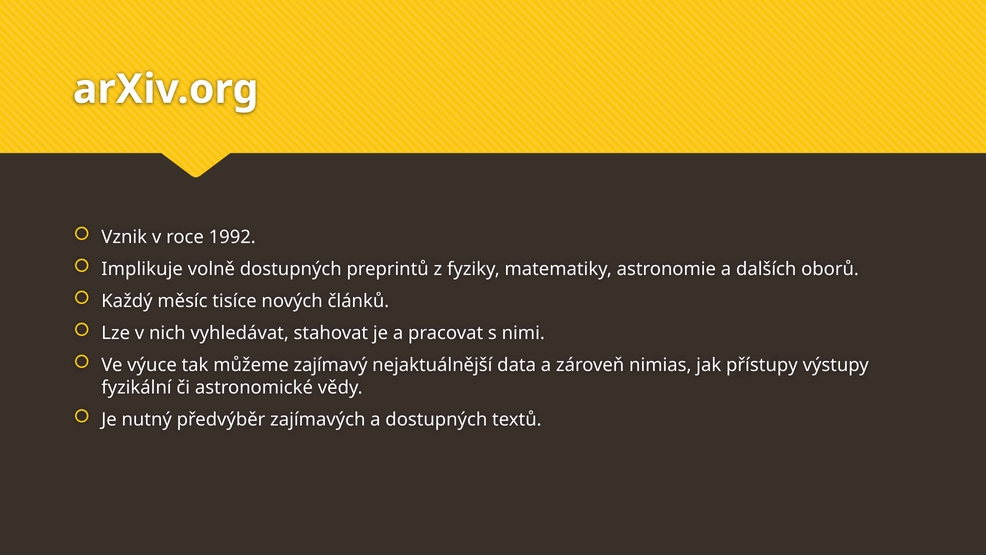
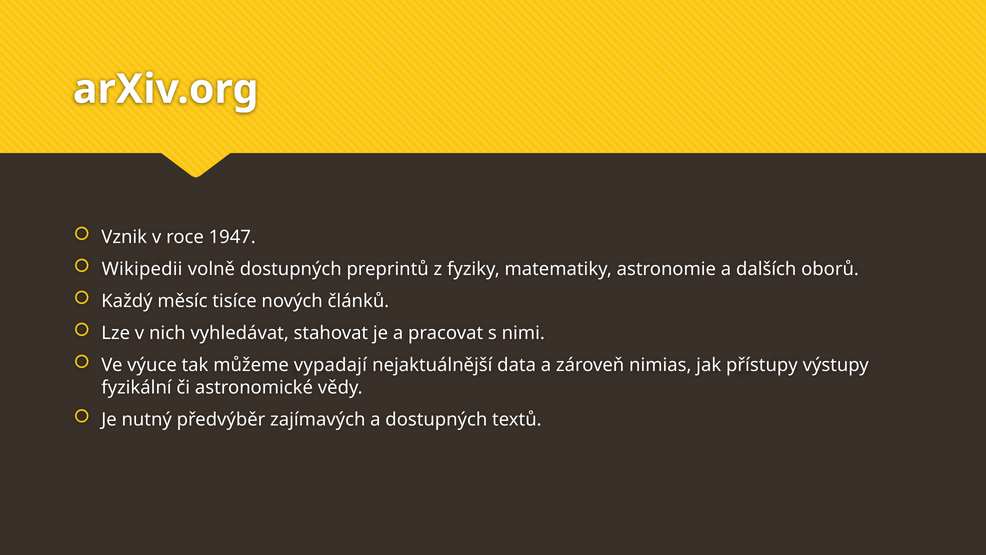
1992: 1992 -> 1947 (232, 237)
Implikuje: Implikuje -> Wikipedii (142, 269)
zajímavý: zajímavý -> vypadají (330, 365)
